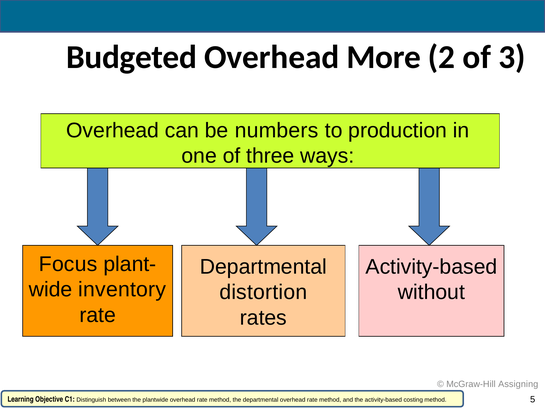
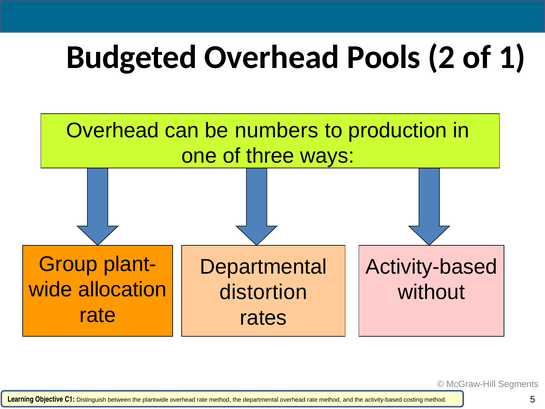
More: More -> Pools (384, 57)
3: 3 -> 1 (512, 57)
Focus: Focus -> Group (68, 264)
inventory: inventory -> allocation (122, 289)
Assigning: Assigning -> Segments (518, 384)
